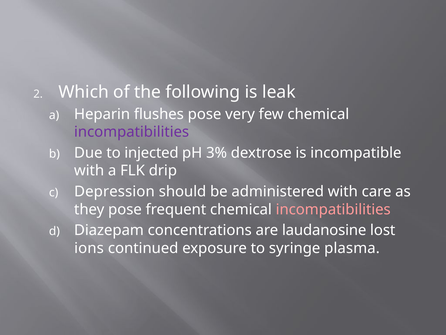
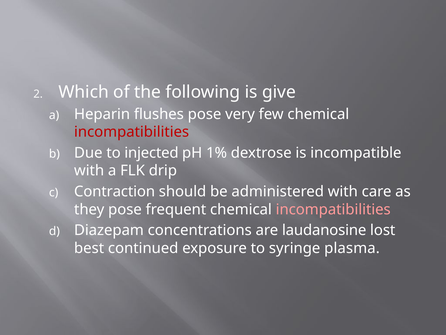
leak: leak -> give (279, 92)
incompatibilities colour: purple -> red (132, 132)
3%: 3% -> 1% (217, 153)
Depression: Depression -> Contraction (115, 191)
ions: ions -> best (89, 248)
